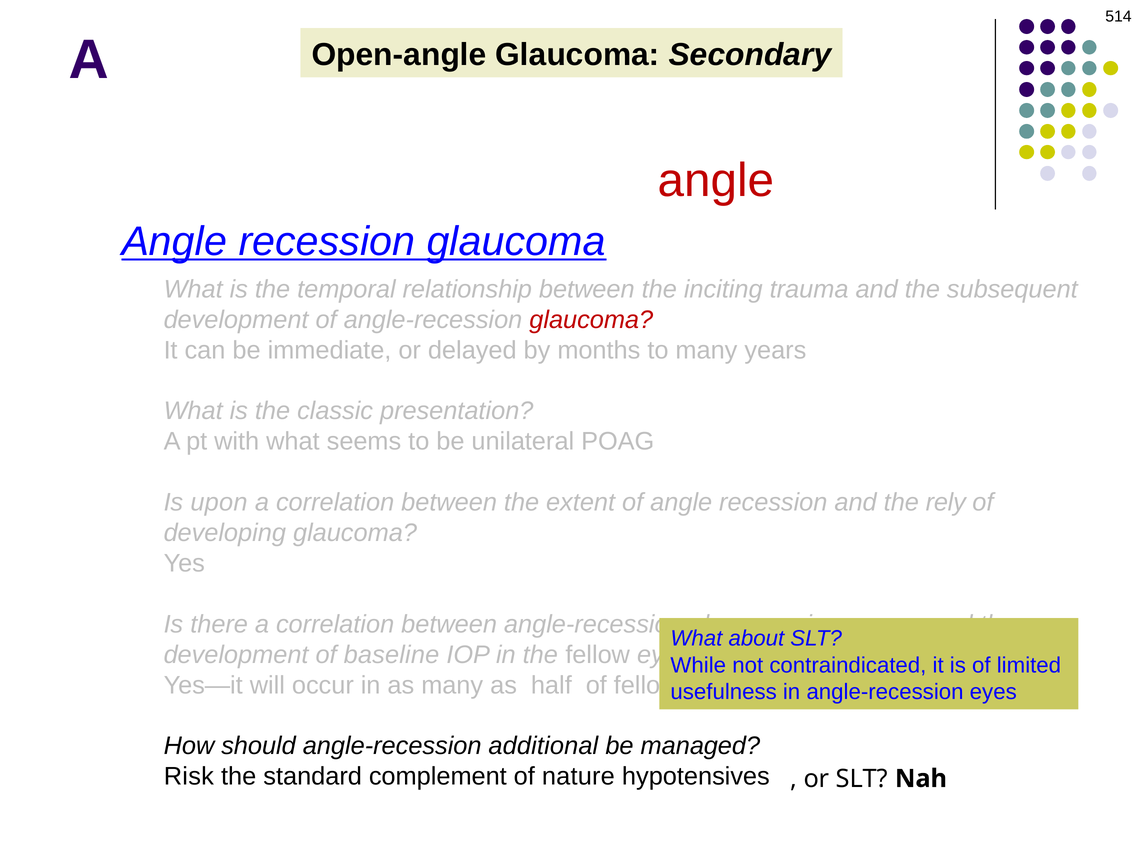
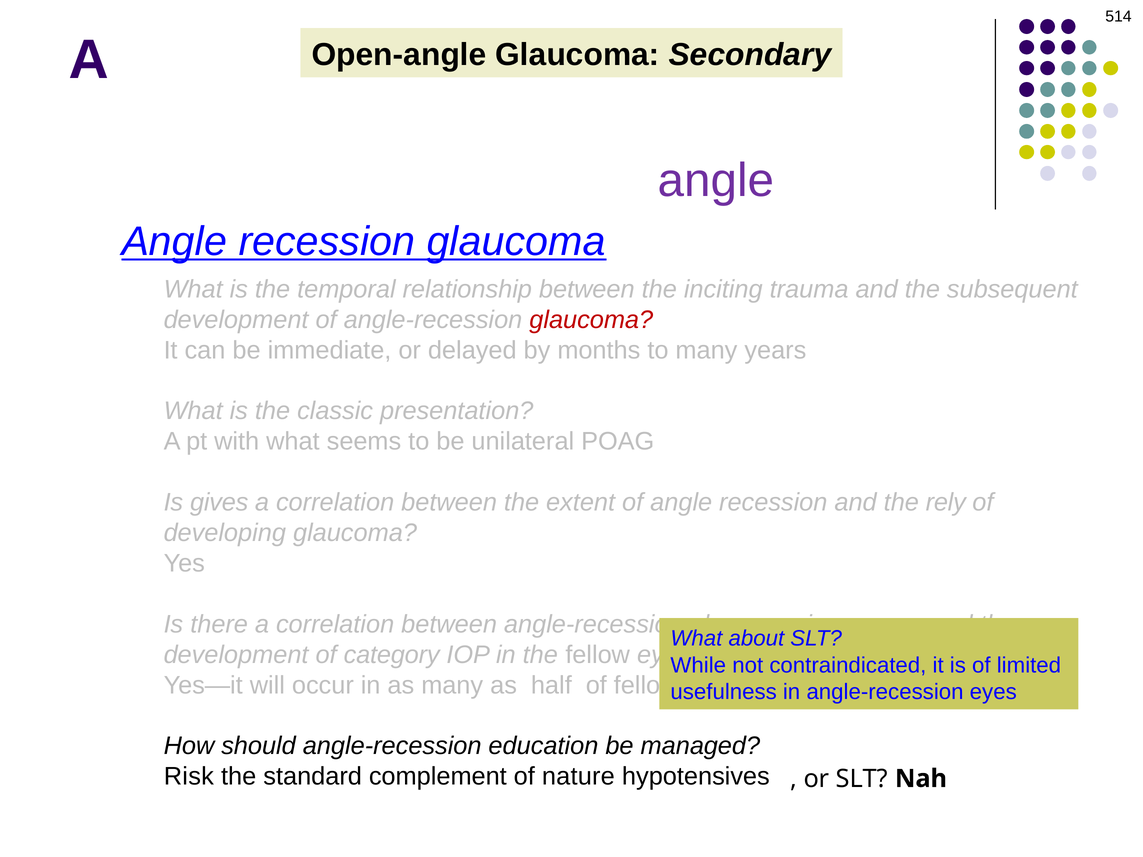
angle colour: red -> purple (716, 180)
upon: upon -> gives (219, 503)
baseline: baseline -> category (392, 655)
additional: additional -> education (543, 746)
